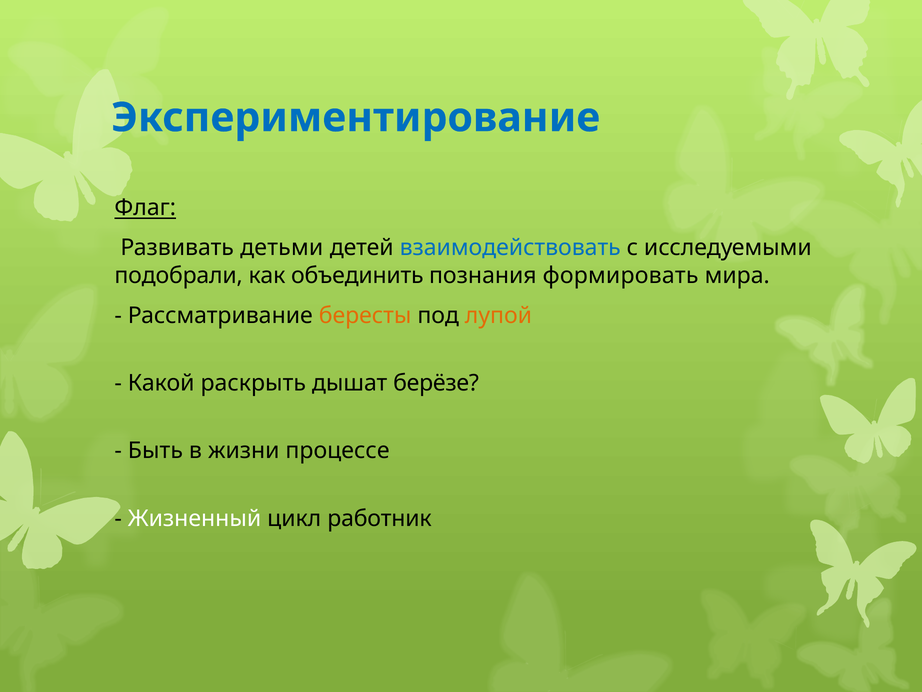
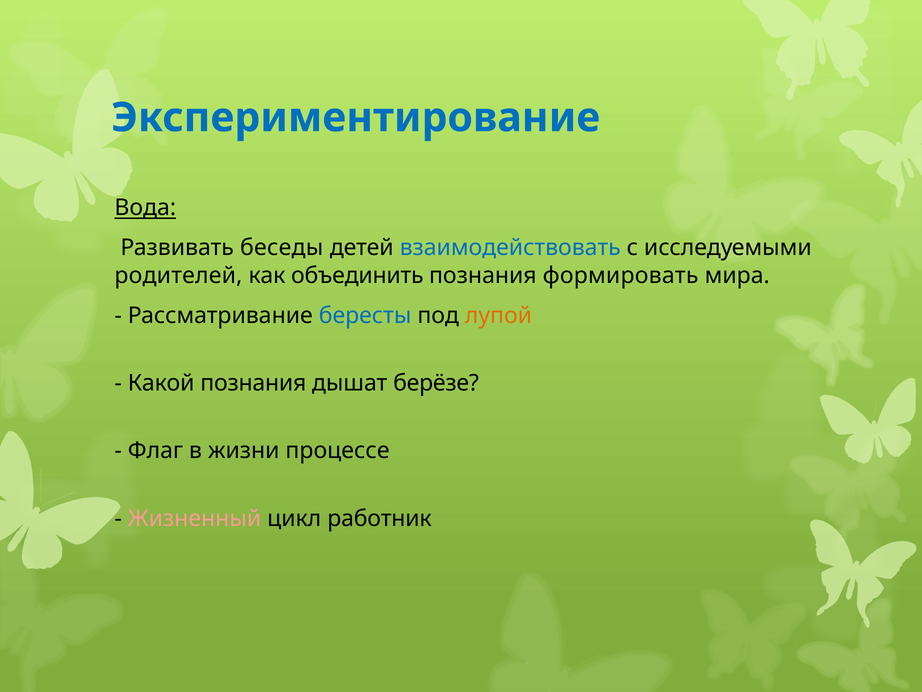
Флаг: Флаг -> Вода (145, 208)
детьми: детьми -> беседы (282, 248)
подобрали: подобрали -> родителей (178, 275)
бересты colour: orange -> blue (365, 315)
Какой раскрыть: раскрыть -> познания (253, 383)
Быть: Быть -> Флаг (155, 450)
Жизненный colour: white -> pink (195, 518)
